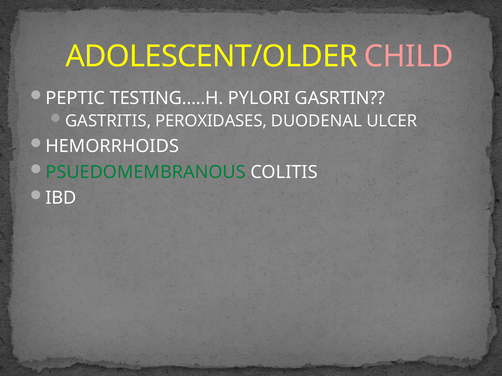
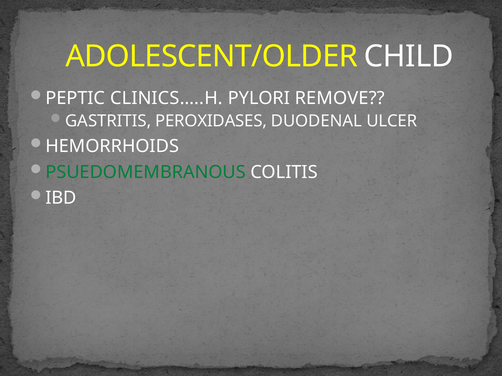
CHILD colour: pink -> white (409, 57)
TESTING…..H: TESTING…..H -> CLINICS…..H (166, 98)
GASRTIN: GASRTIN -> REMOVE (340, 98)
